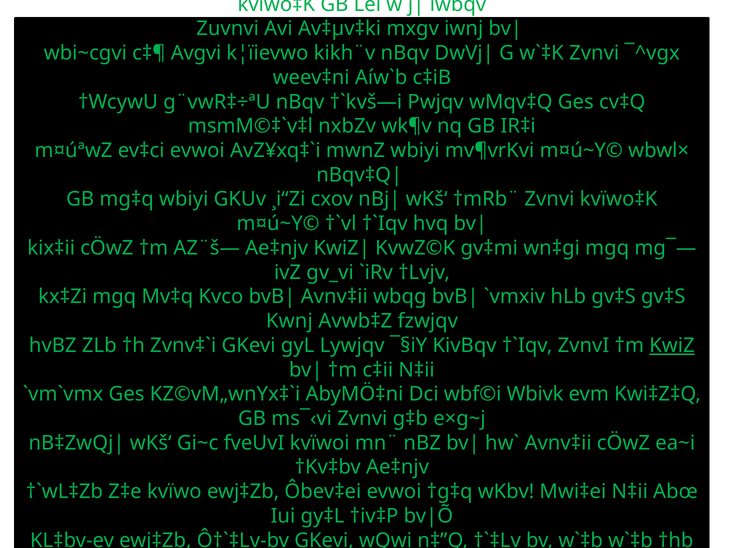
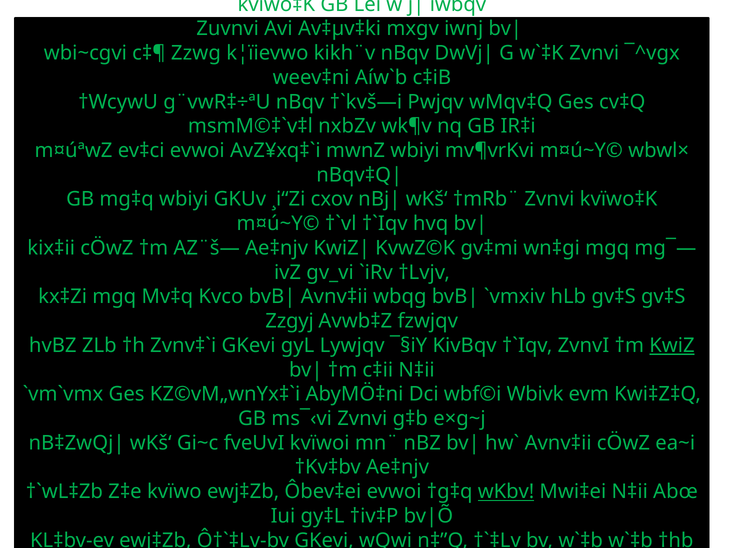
c‡¶ Avgvi: Avgvi -> Zzwg (196, 53)
Kwnj: Kwnj -> Zzgyj (290, 321)
wKbv underline: none -> present (506, 491)
